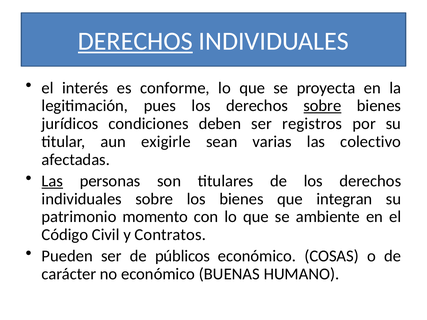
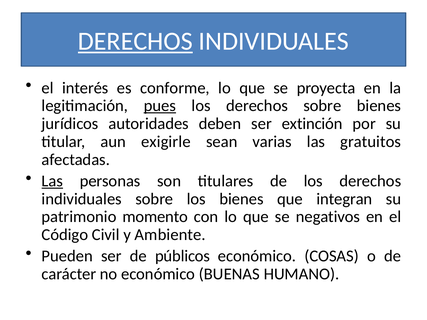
pues underline: none -> present (160, 106)
sobre underline: present -> none (322, 106)
condiciones: condiciones -> autoridades (149, 124)
registros: registros -> extinción (312, 124)
colectivo: colectivo -> gratuitos (371, 142)
ambiente: ambiente -> negativos (328, 217)
Contratos: Contratos -> Ambiente (170, 235)
